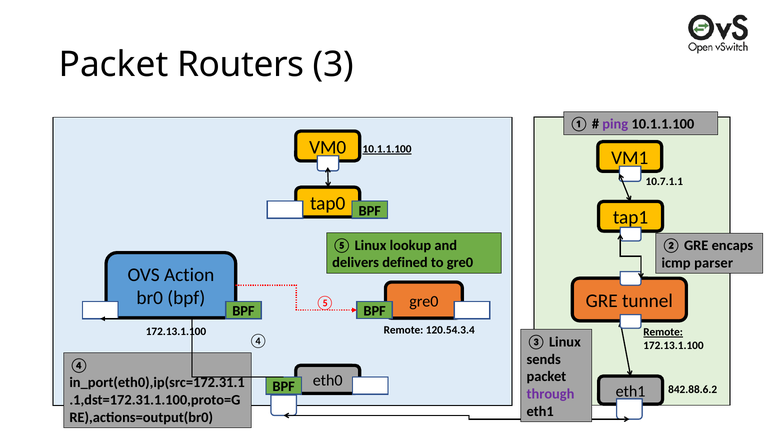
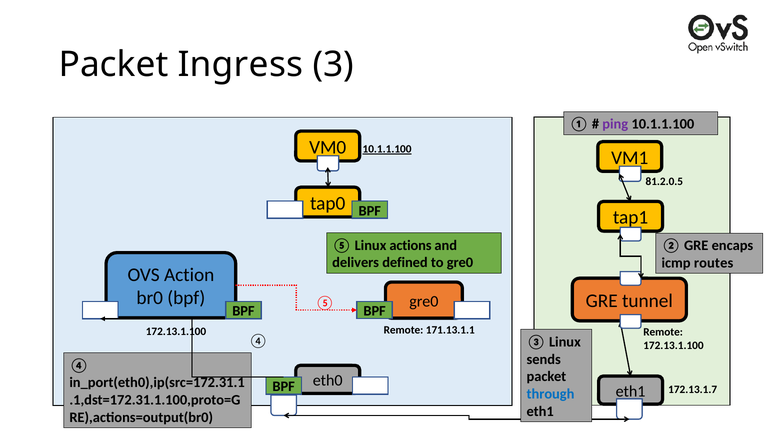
Routers: Routers -> Ingress (240, 65)
10.7.1.1: 10.7.1.1 -> 81.2.0.5 (664, 182)
lookup: lookup -> actions (410, 245)
parser: parser -> routes (714, 263)
120.54.3.4: 120.54.3.4 -> 171.13.1.1 (450, 330)
Remote underline: present -> none (663, 332)
842.88.6.2: 842.88.6.2 -> 172.13.1.7 (693, 389)
through colour: purple -> blue (550, 394)
